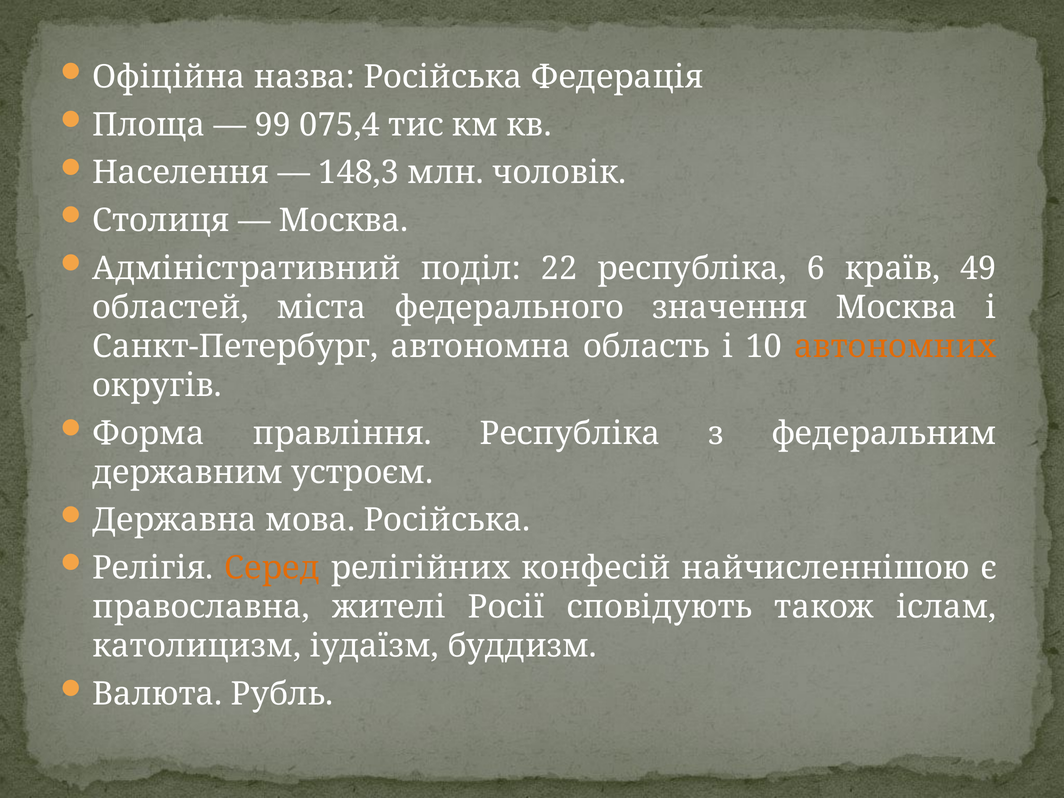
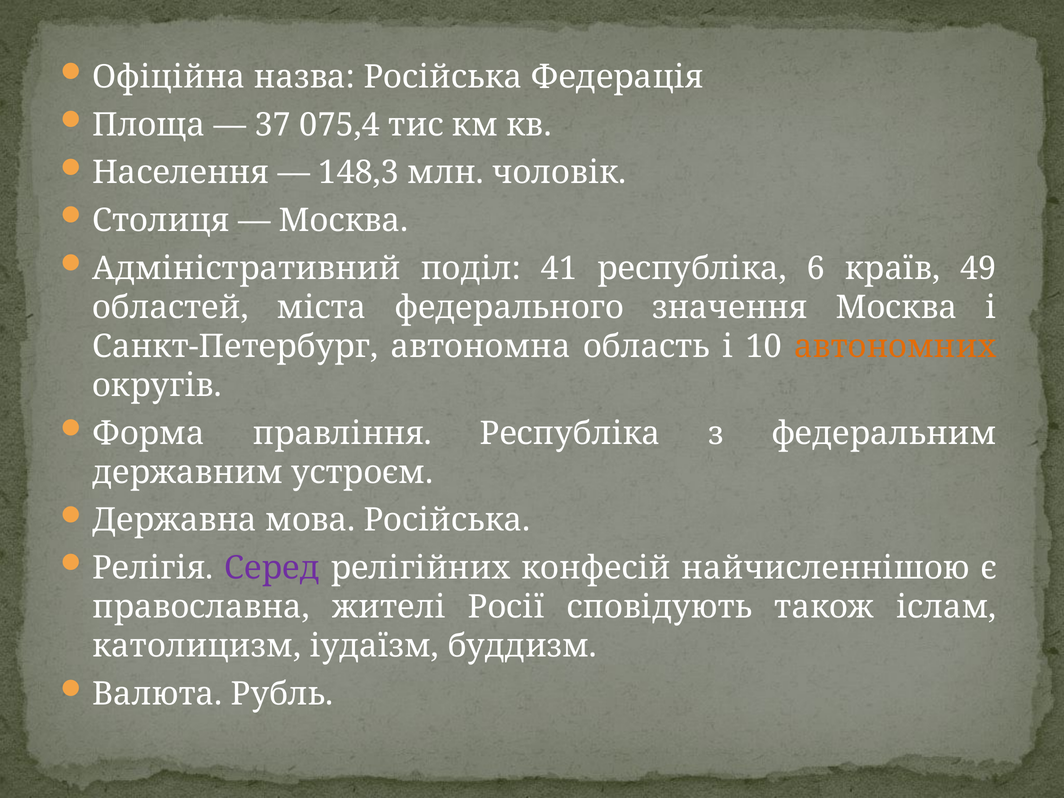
99: 99 -> 37 (273, 125)
22: 22 -> 41 (559, 268)
Серед colour: orange -> purple (272, 568)
